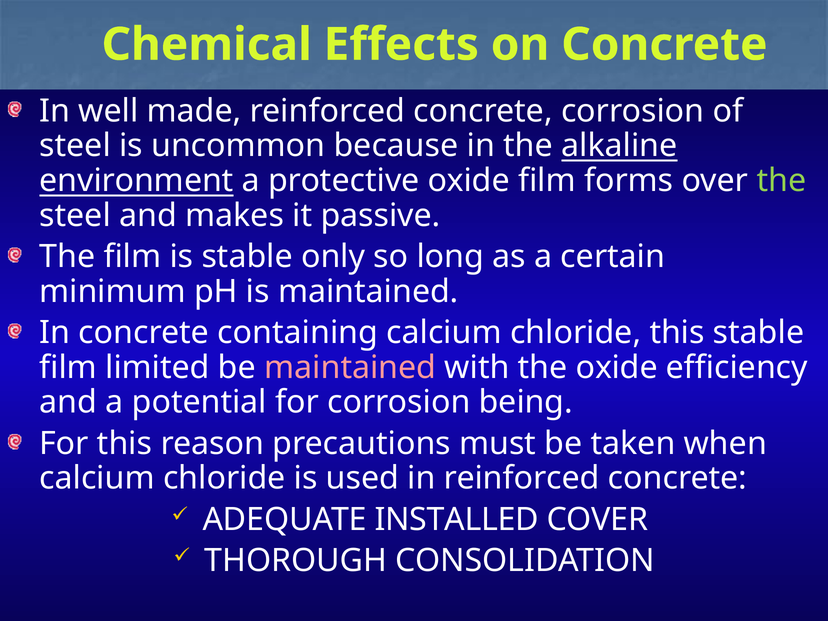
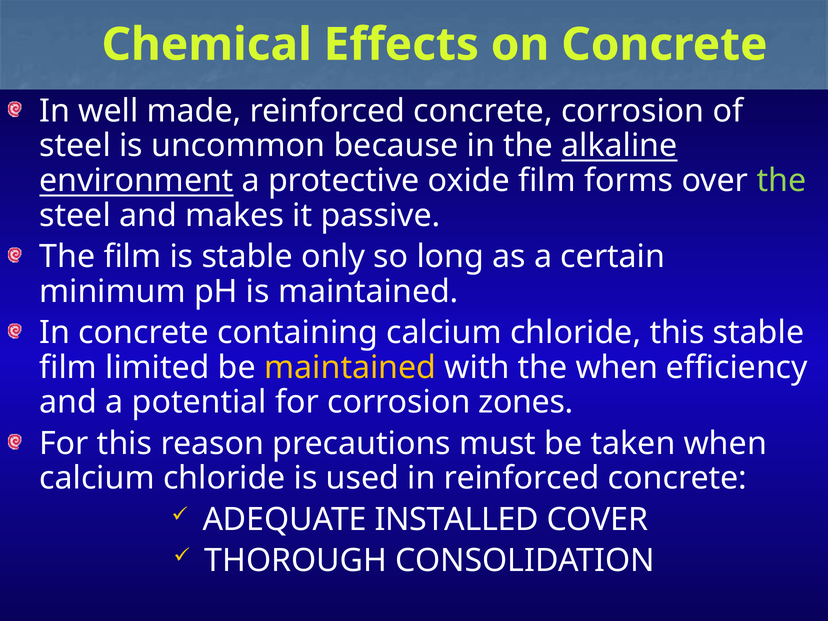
maintained colour: pink -> yellow (350, 367)
the oxide: oxide -> when (617, 367)
being: being -> zones (526, 402)
